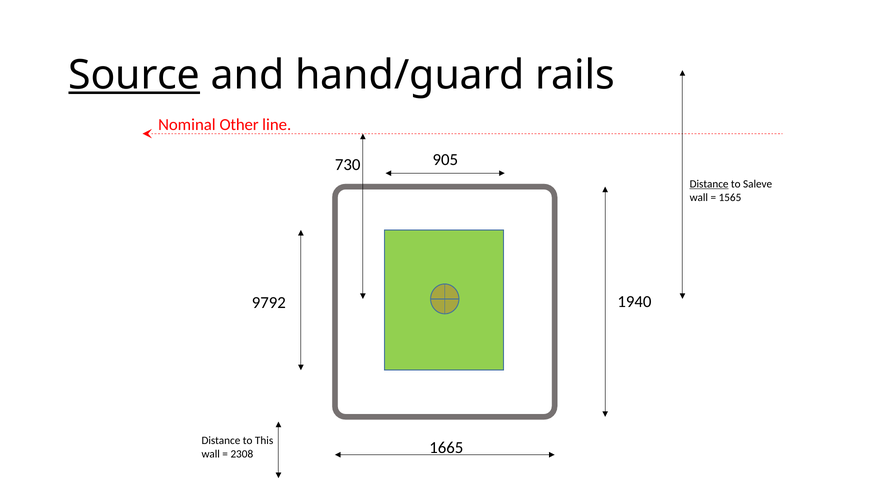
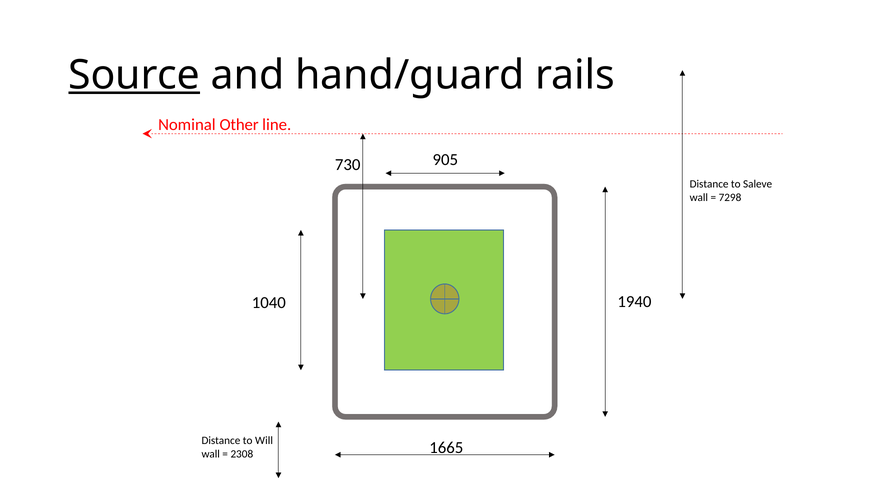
Distance underline: present -> none (709, 184)
1565: 1565 -> 7298 (730, 197)
9792: 9792 -> 1040 (269, 303)
This: This -> Will (264, 441)
